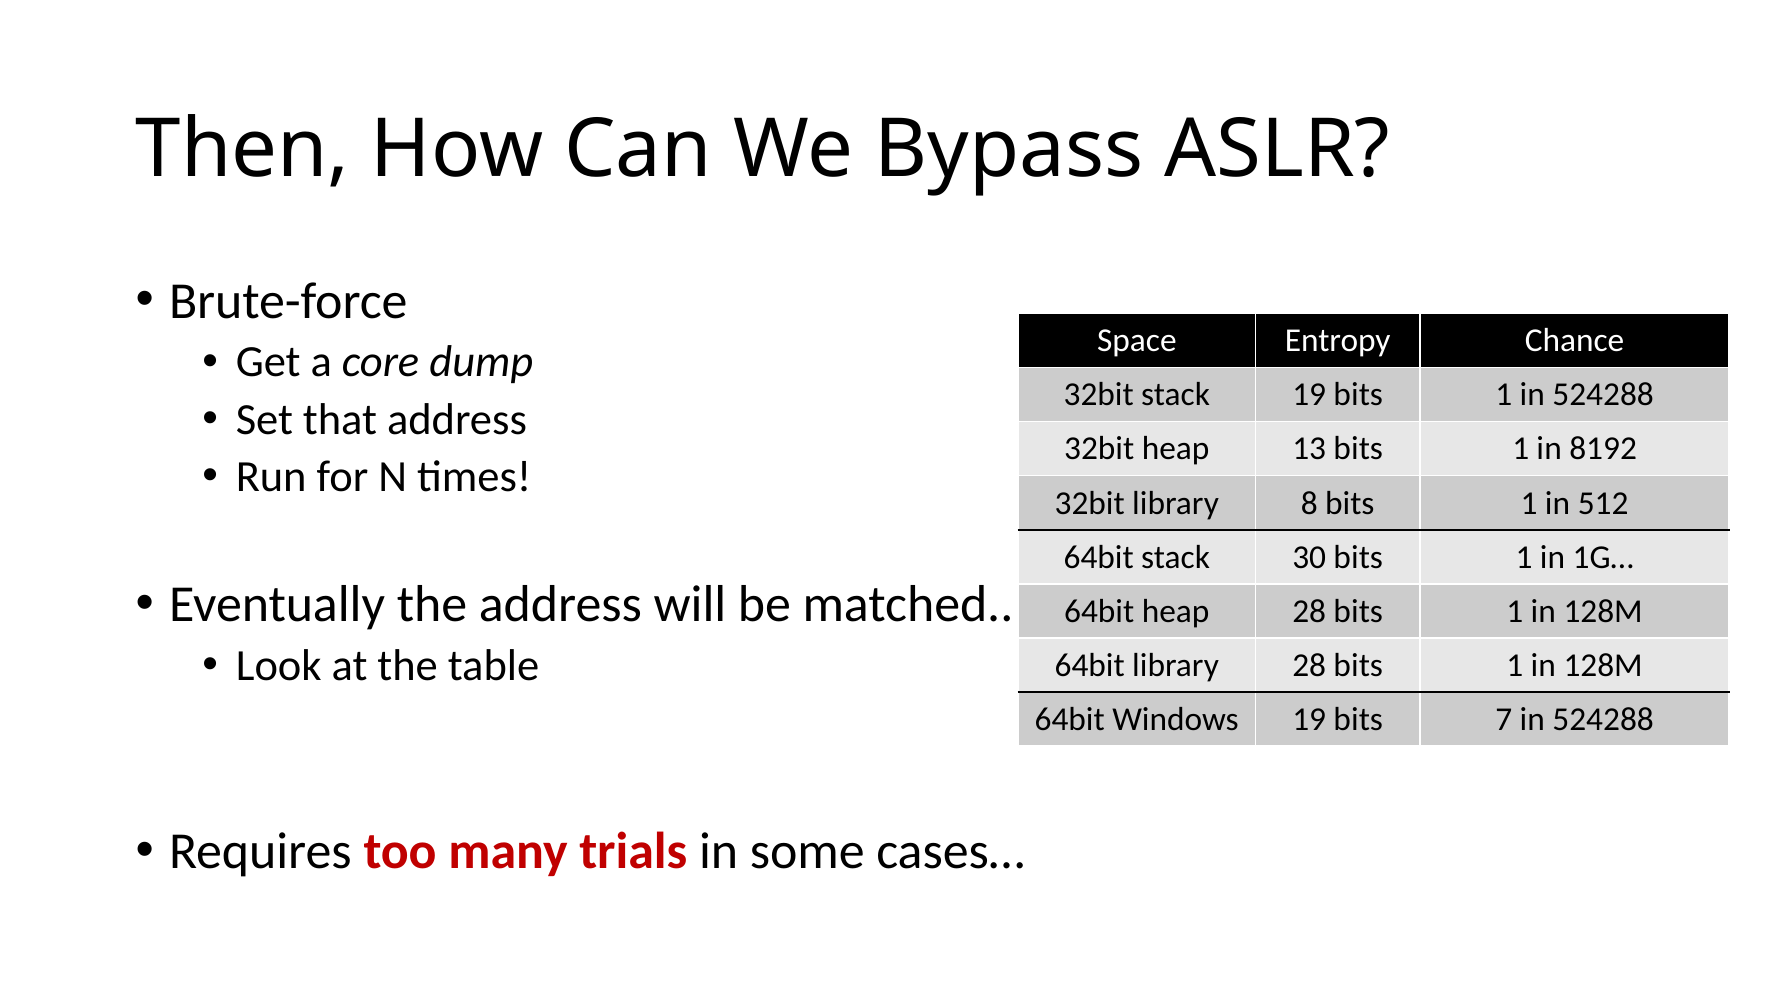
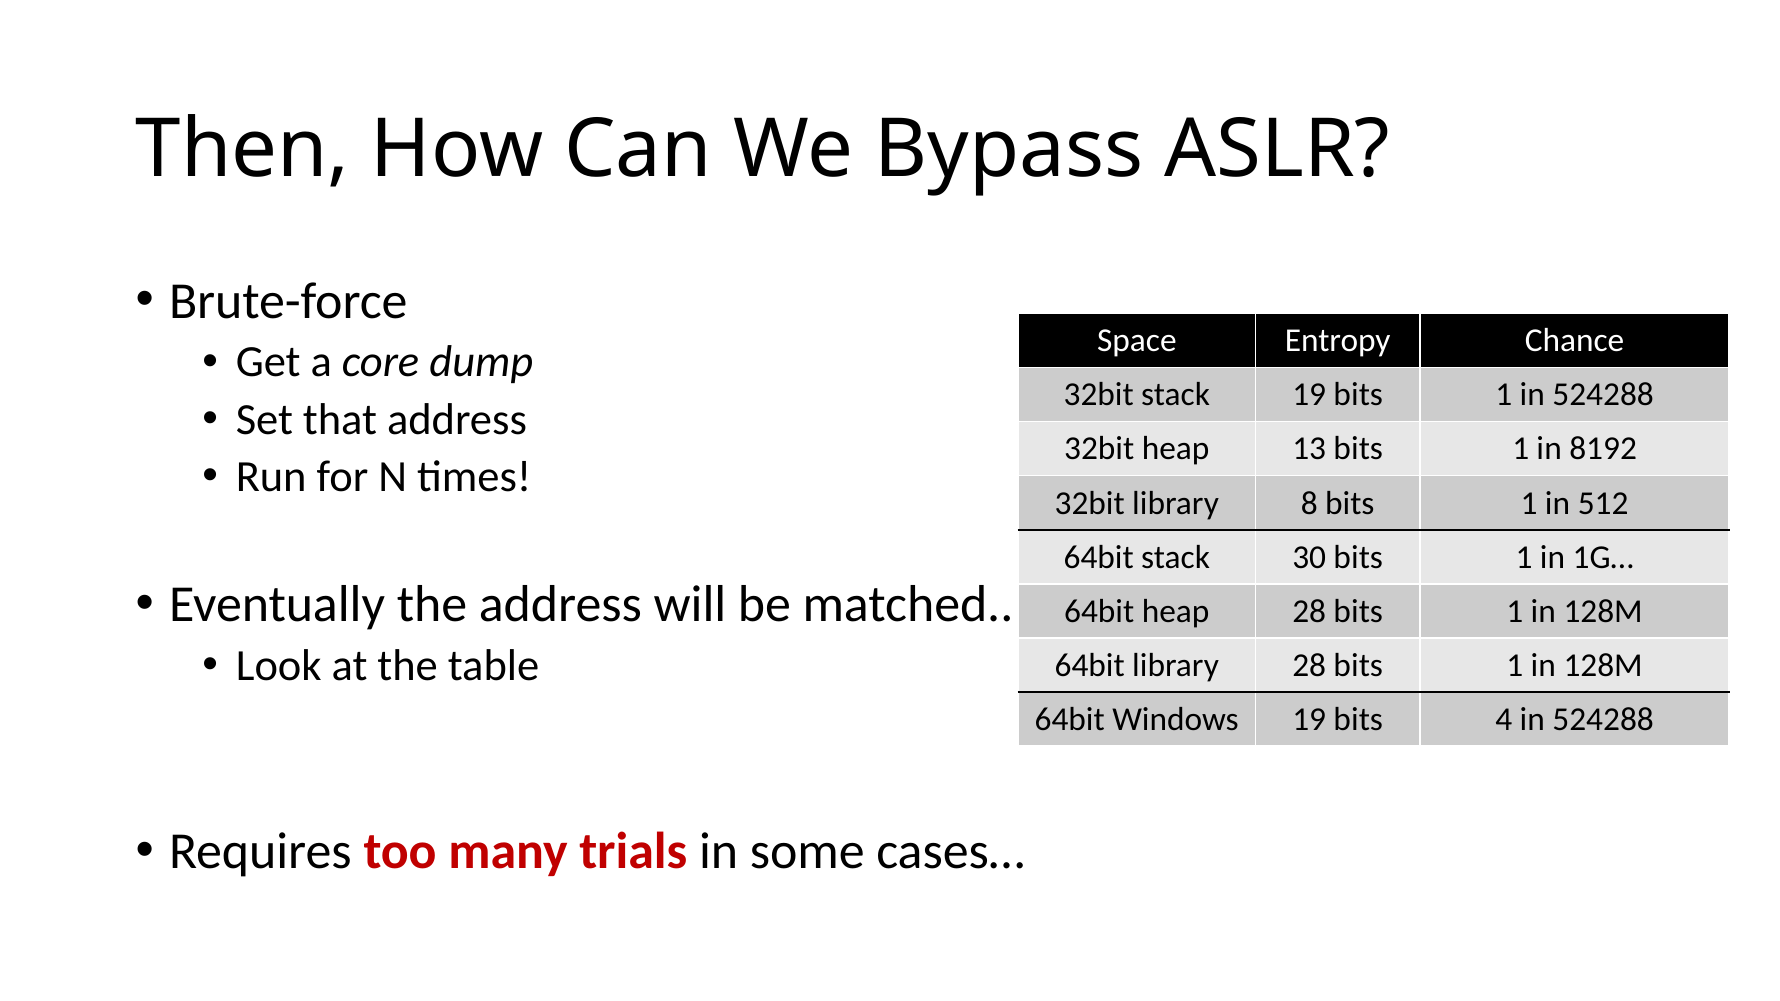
7: 7 -> 4 (1504, 720)
